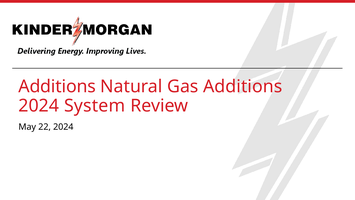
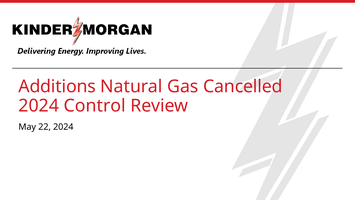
Gas Additions: Additions -> Cancelled (243, 86)
System: System -> Control (95, 106)
